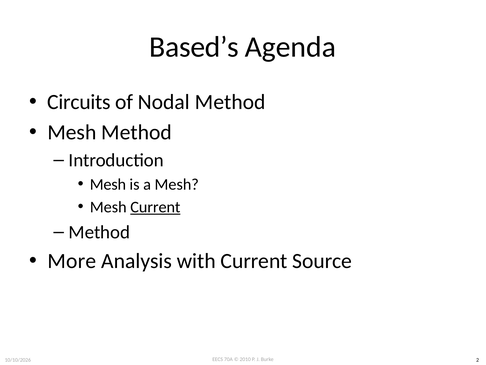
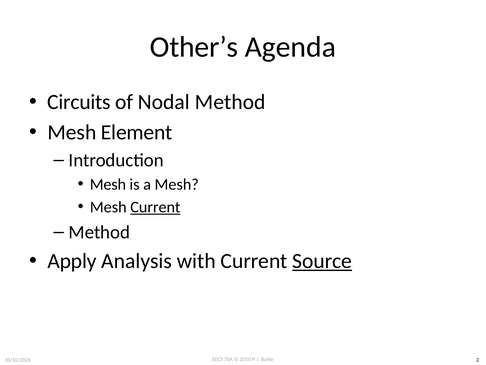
Based’s: Based’s -> Other’s (194, 47)
Mesh Method: Method -> Element (137, 132)
More: More -> Apply (72, 261)
Source underline: none -> present (322, 261)
